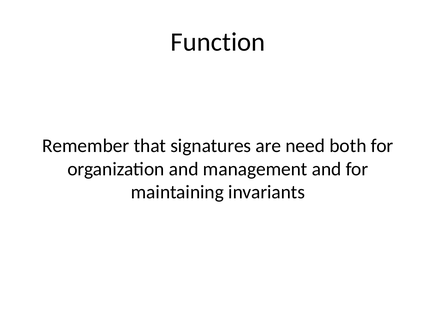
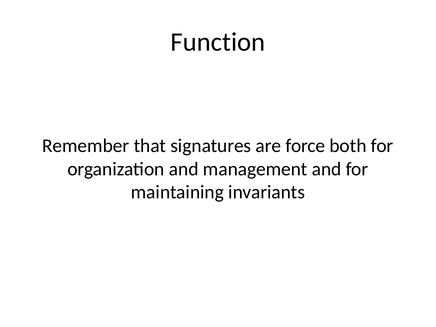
need: need -> force (305, 146)
